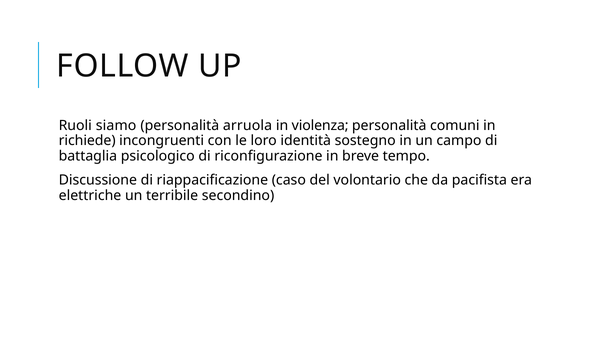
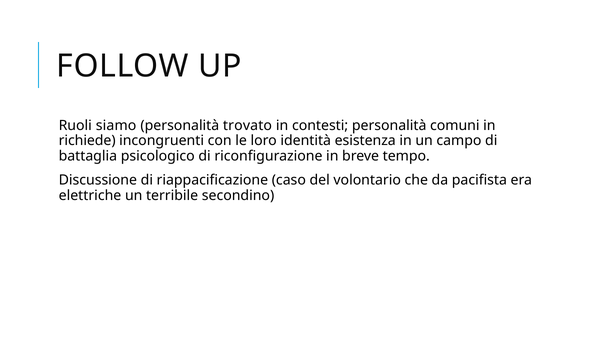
arruola: arruola -> trovato (248, 125)
violenza: violenza -> contesti (320, 125)
sostegno: sostegno -> esistenza (365, 141)
